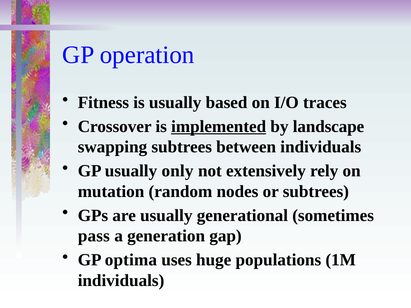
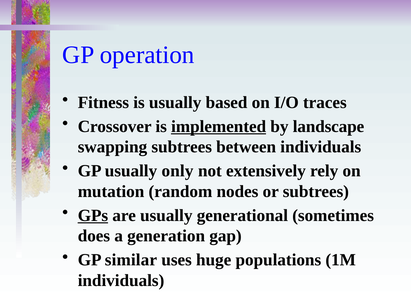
GPs underline: none -> present (93, 216)
pass: pass -> does (94, 236)
optima: optima -> similar (131, 260)
